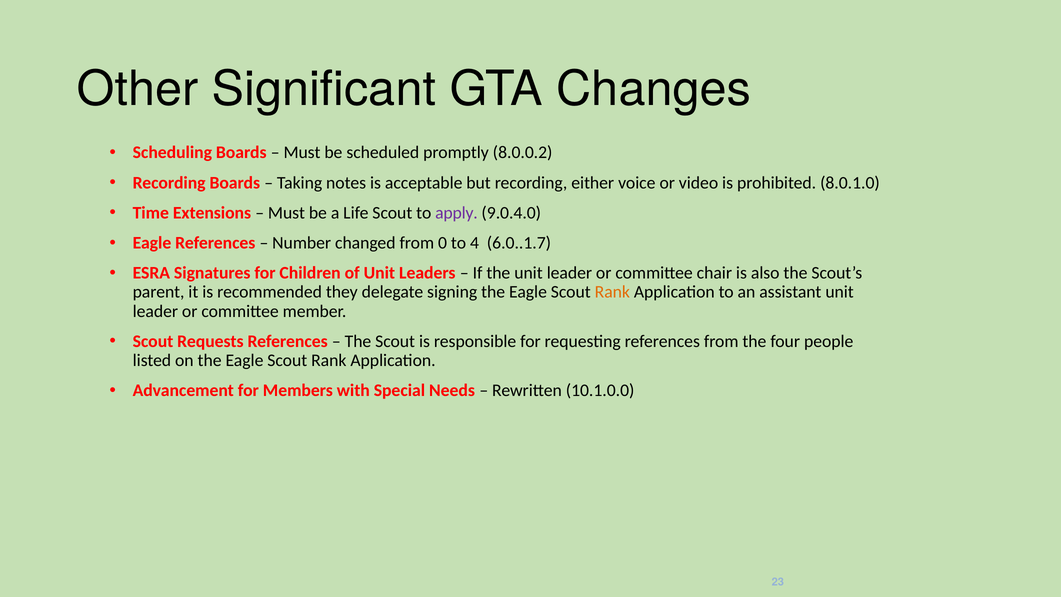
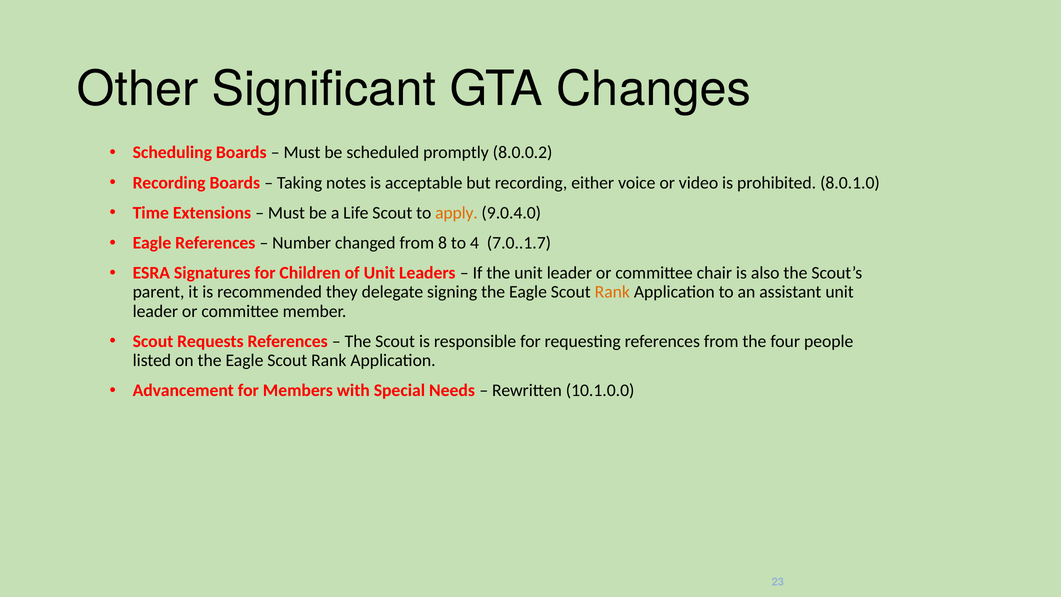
apply colour: purple -> orange (456, 213)
0: 0 -> 8 (443, 243)
6.0..1.7: 6.0..1.7 -> 7.0..1.7 (519, 243)
